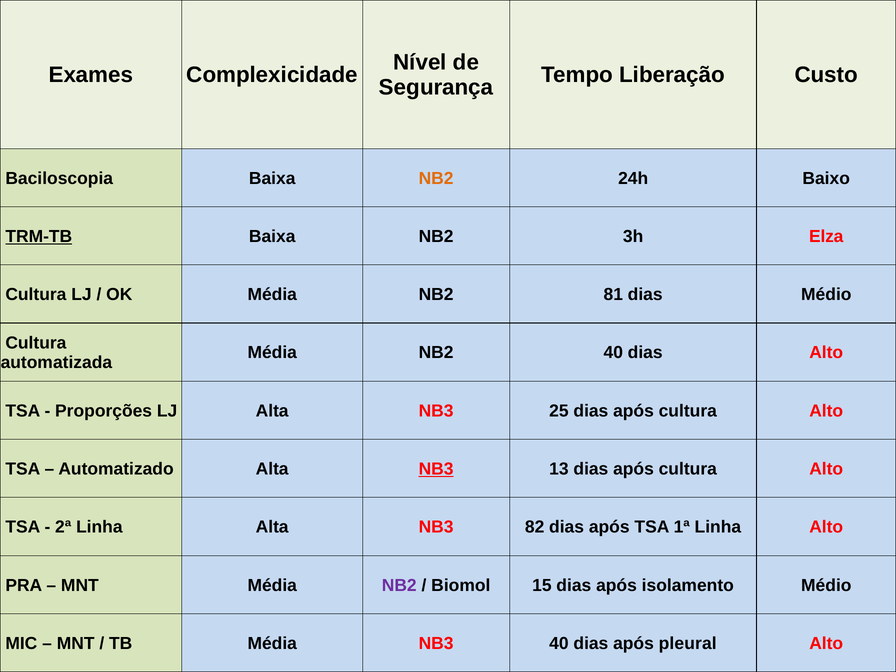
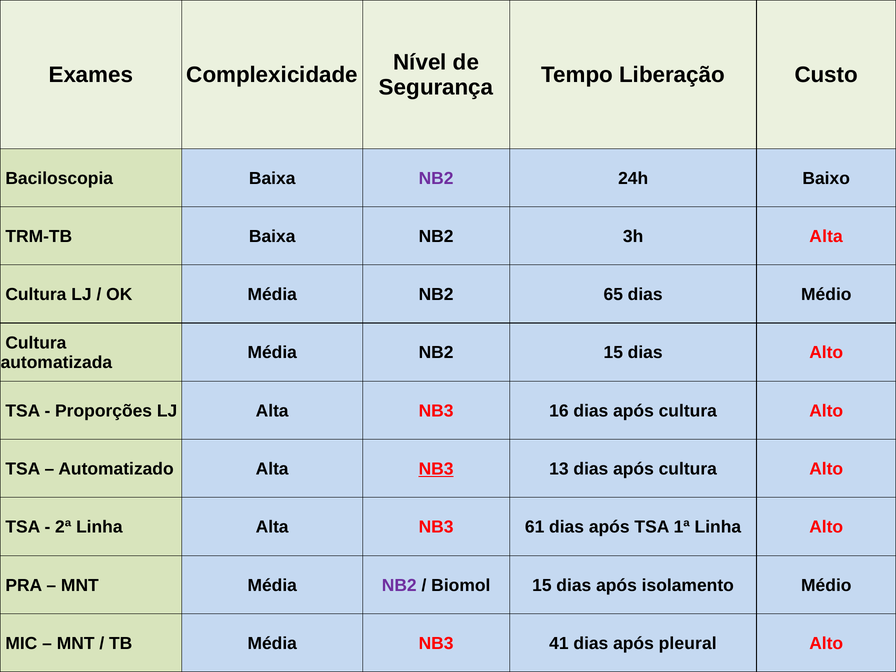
NB2 colour: orange -> purple (436, 178)
TRM-TB underline: present -> none (39, 236)
3h Elza: Elza -> Alta (826, 236)
81: 81 -> 65 (613, 295)
NB2 40: 40 -> 15 (613, 353)
25: 25 -> 16 (559, 411)
82: 82 -> 61 (535, 527)
NB3 40: 40 -> 41 (559, 643)
